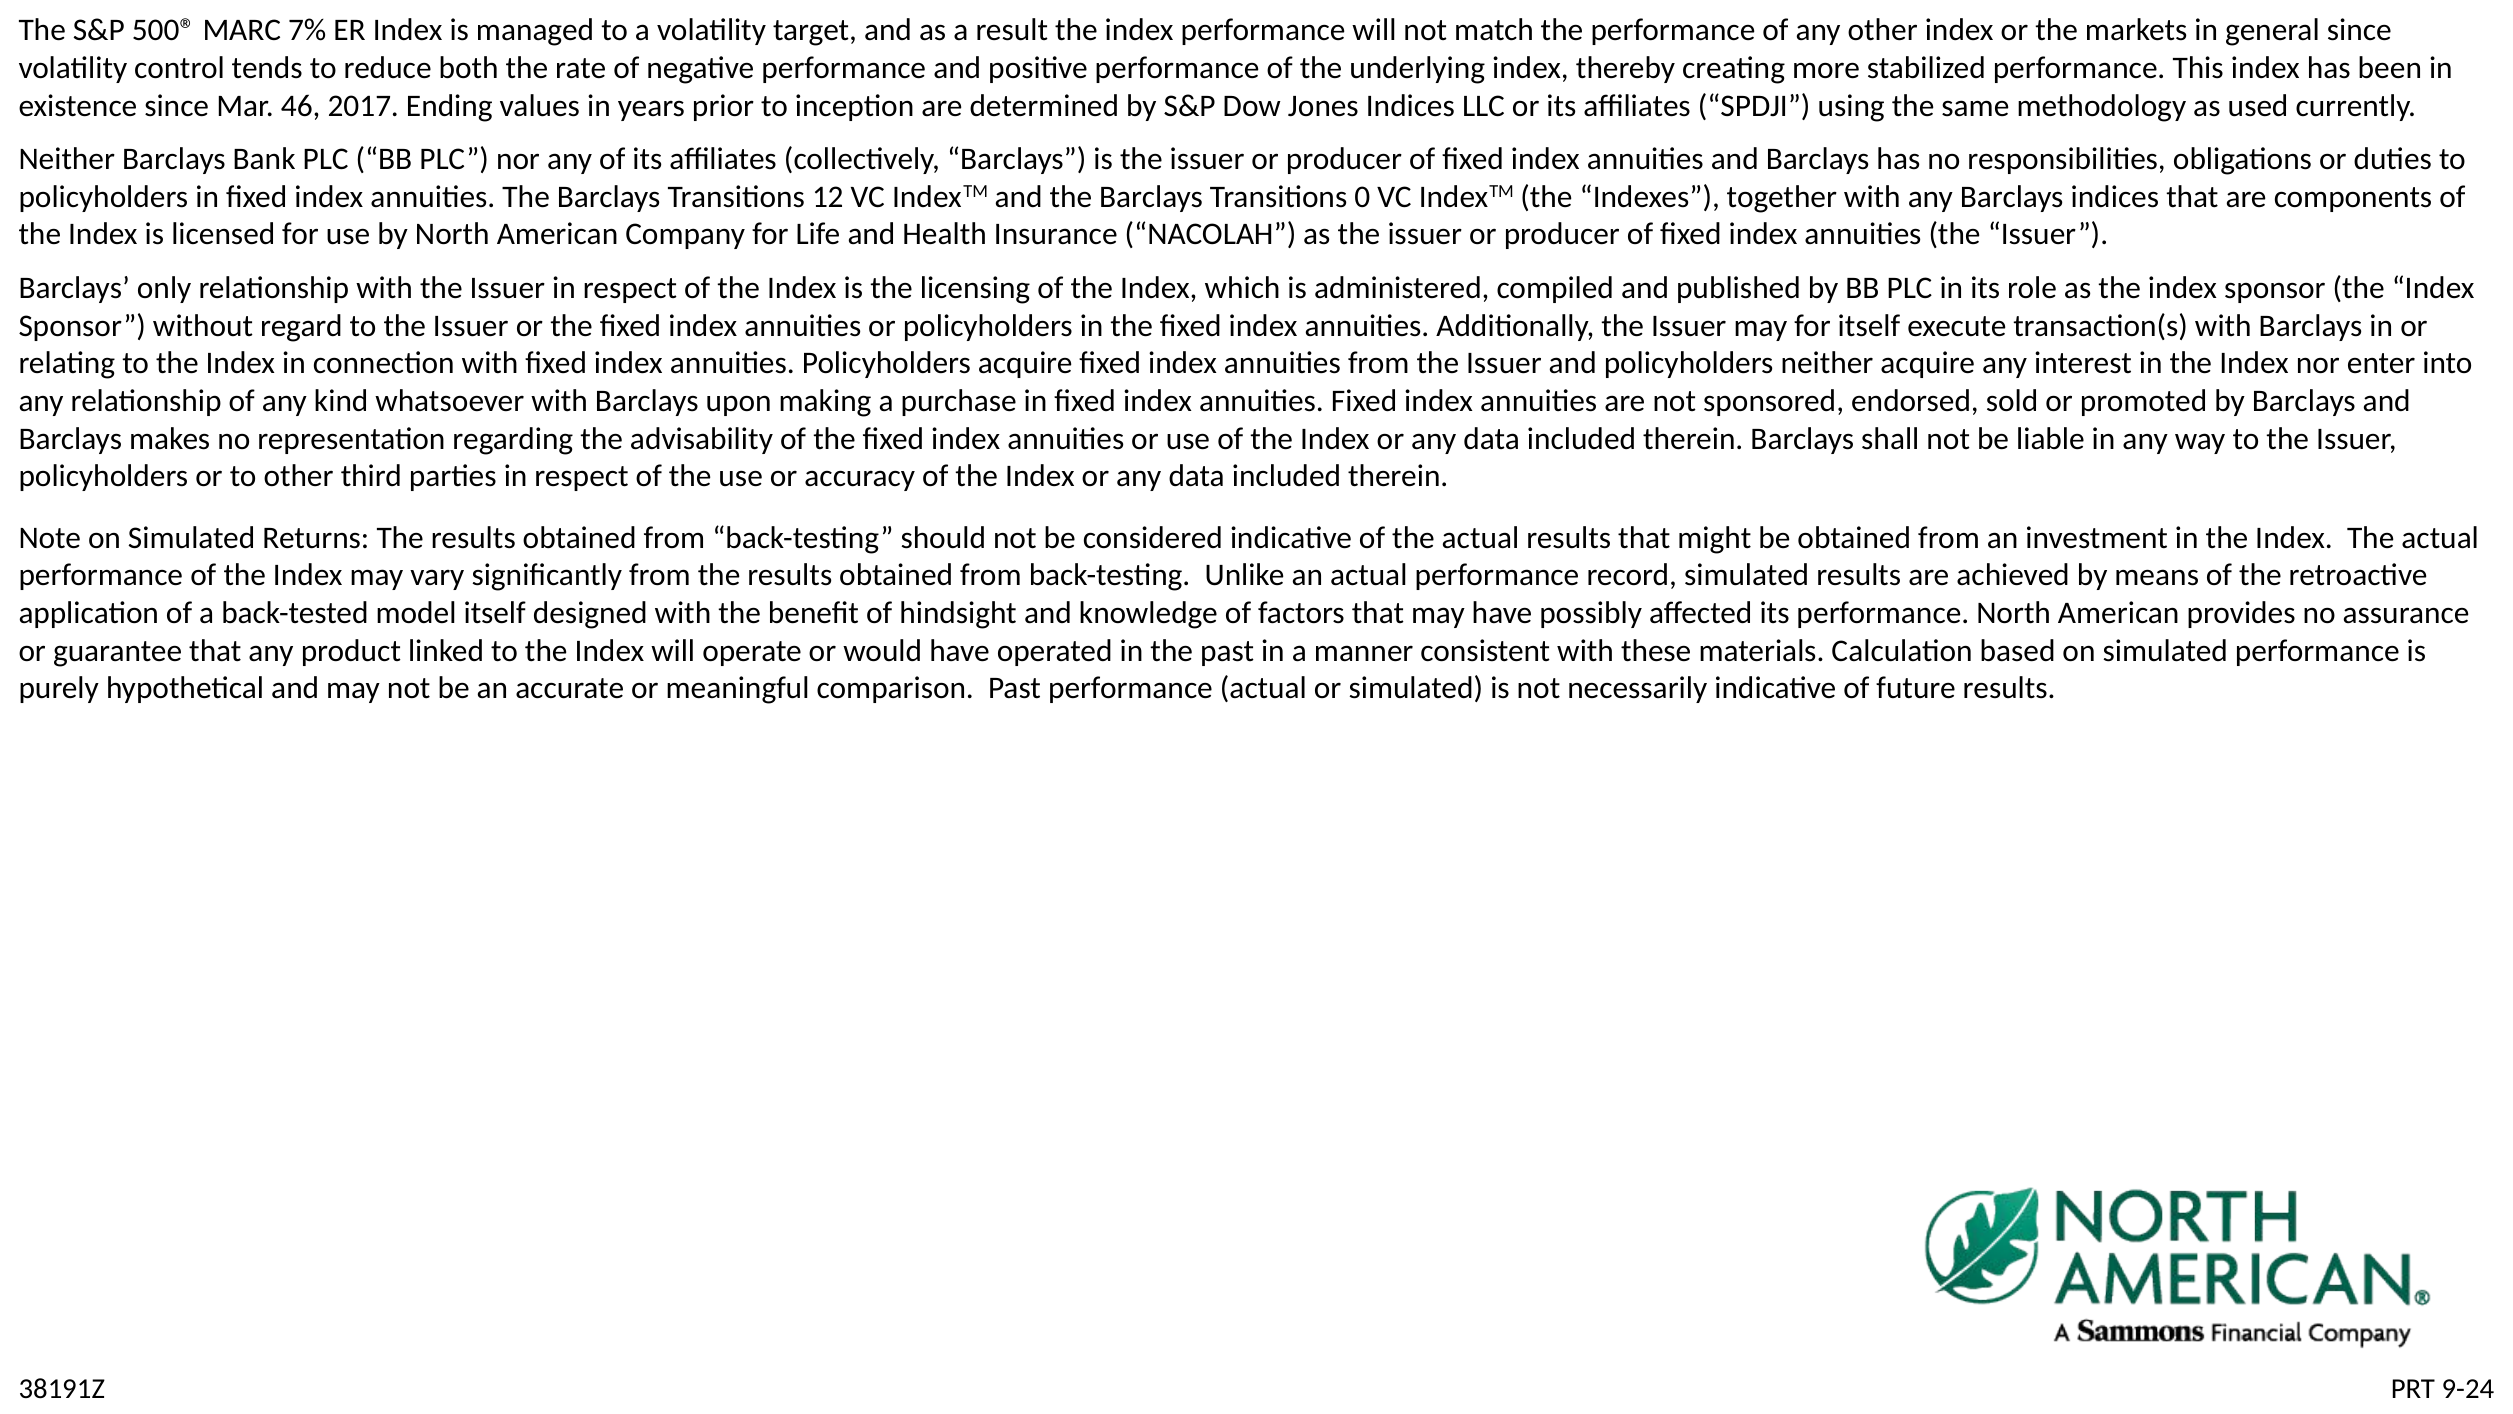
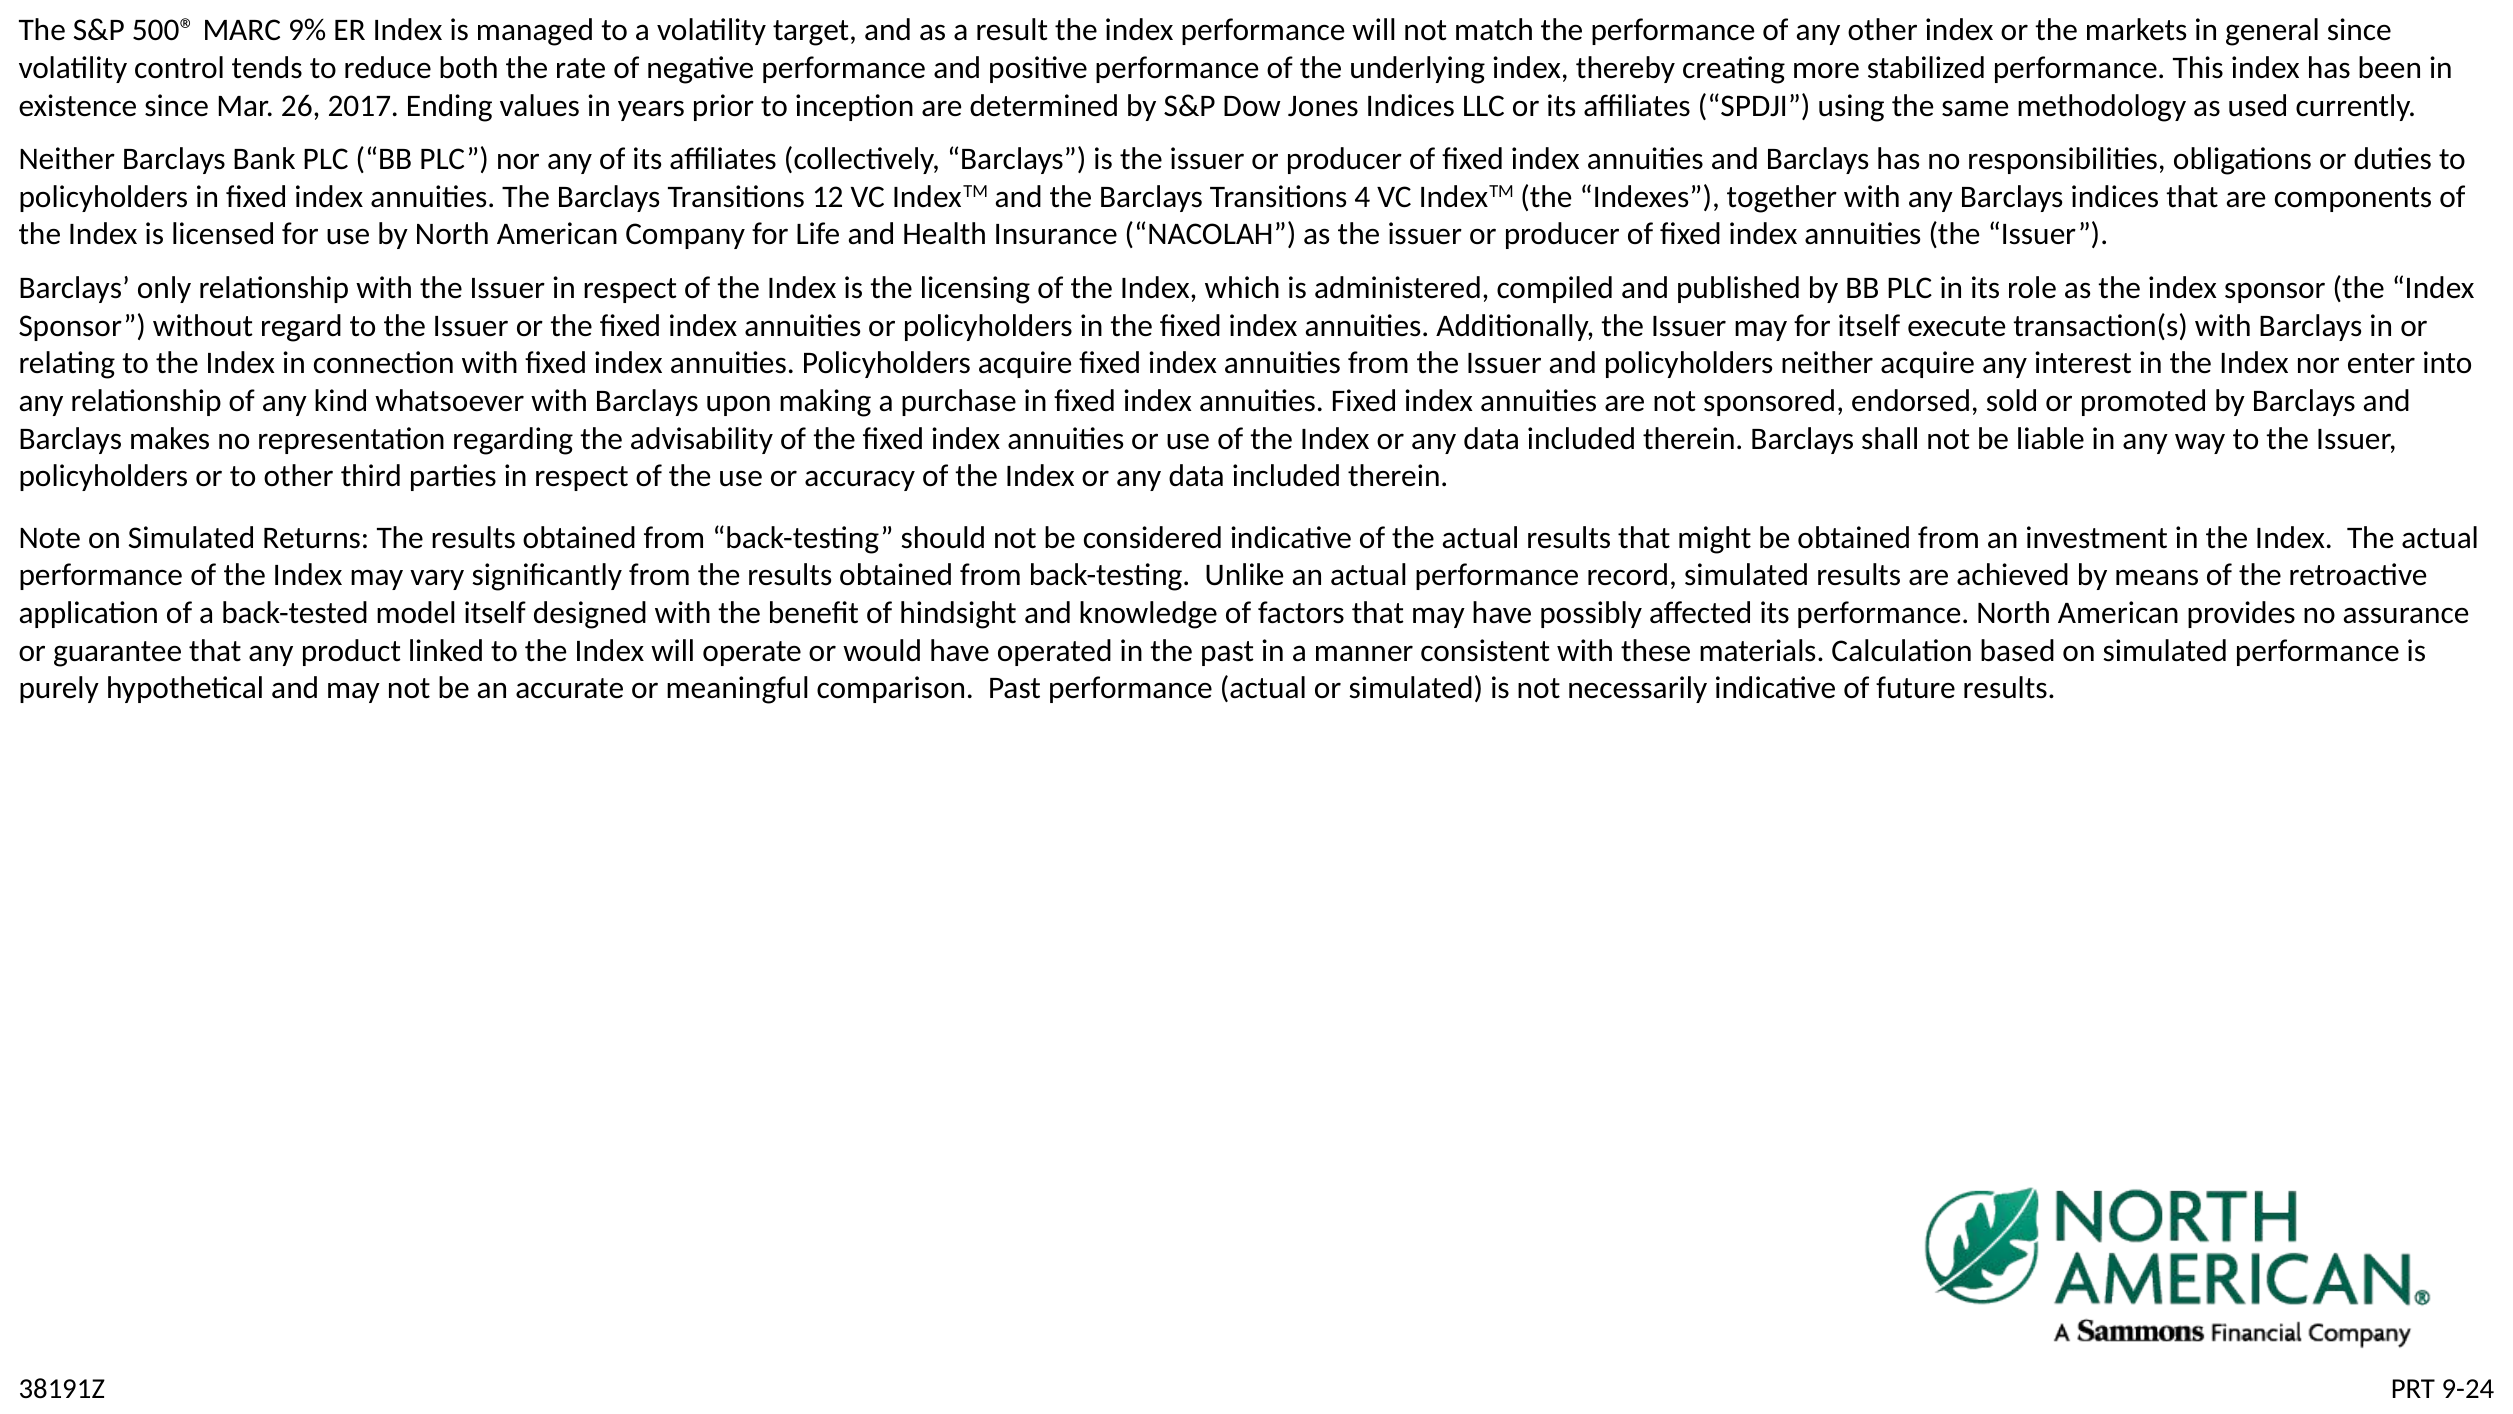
7%: 7% -> 9% (307, 30)
46: 46 -> 26 (301, 106)
0: 0 -> 4 (1362, 197)
